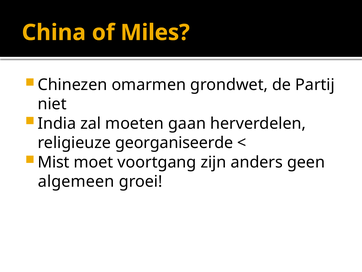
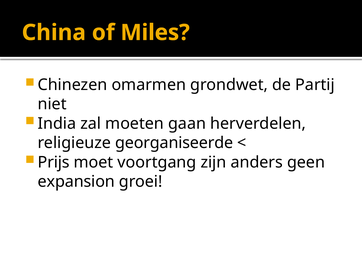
Mist: Mist -> Prijs (54, 162)
algemeen: algemeen -> expansion (76, 181)
